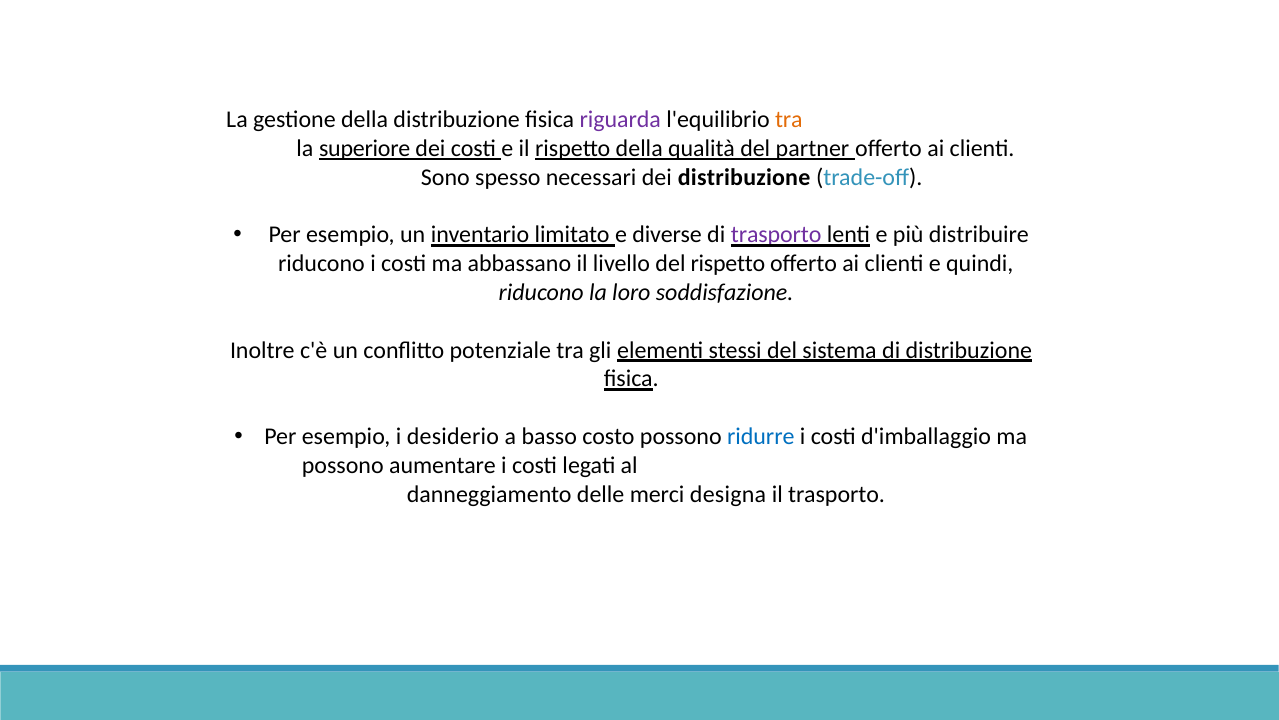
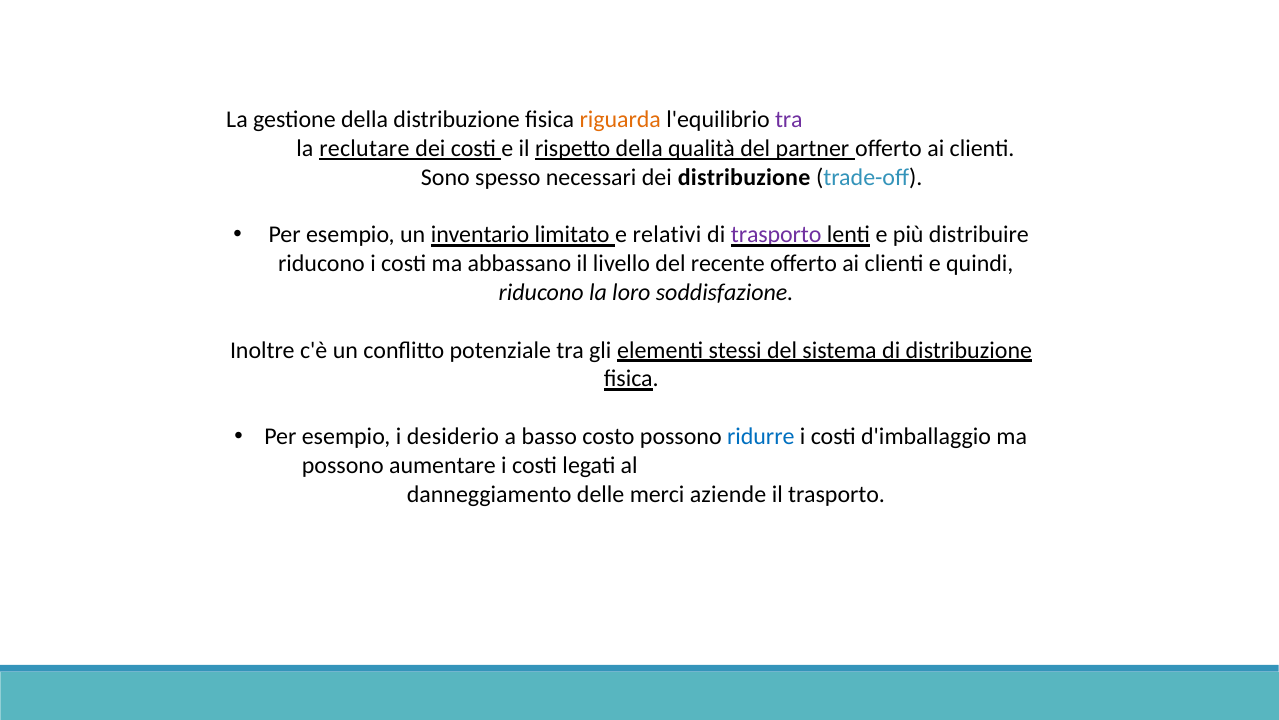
riguarda colour: purple -> orange (620, 120)
tra colour: orange -> purple (789, 120)
superiore: superiore -> reclutare (364, 149)
diverse: diverse -> relativi (667, 235)
del rispetto: rispetto -> recente (728, 264)
designa: designa -> aziende (728, 494)
